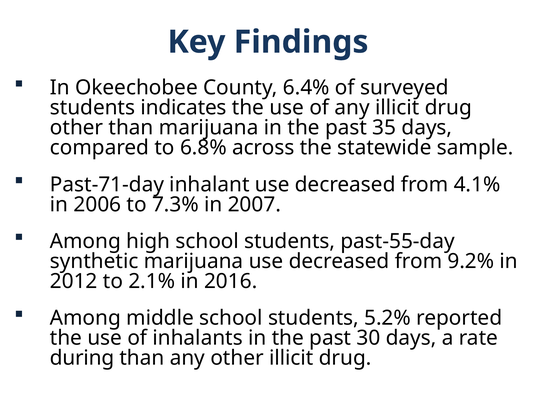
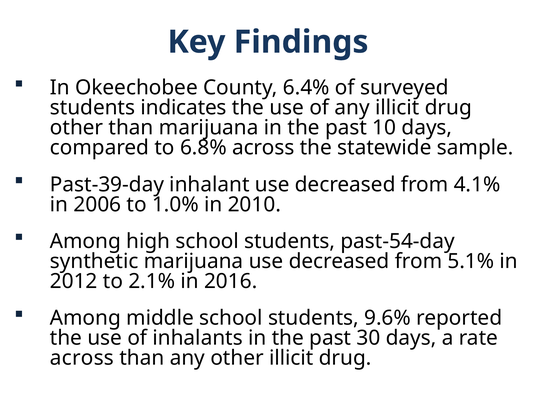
35: 35 -> 10 (384, 128)
Past-71-day: Past-71-day -> Past-39-day (107, 184)
7.3%: 7.3% -> 1.0% (175, 205)
2007: 2007 -> 2010 (254, 205)
past-55-day: past-55-day -> past-54-day (398, 241)
9.2%: 9.2% -> 5.1% (471, 261)
5.2%: 5.2% -> 9.6% (388, 318)
during: during -> across (82, 358)
